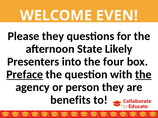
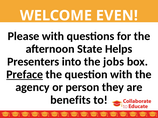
Please they: they -> with (53, 36)
Likely: Likely -> Helps (119, 49)
four: four -> jobs (114, 62)
the underline: present -> none (143, 75)
